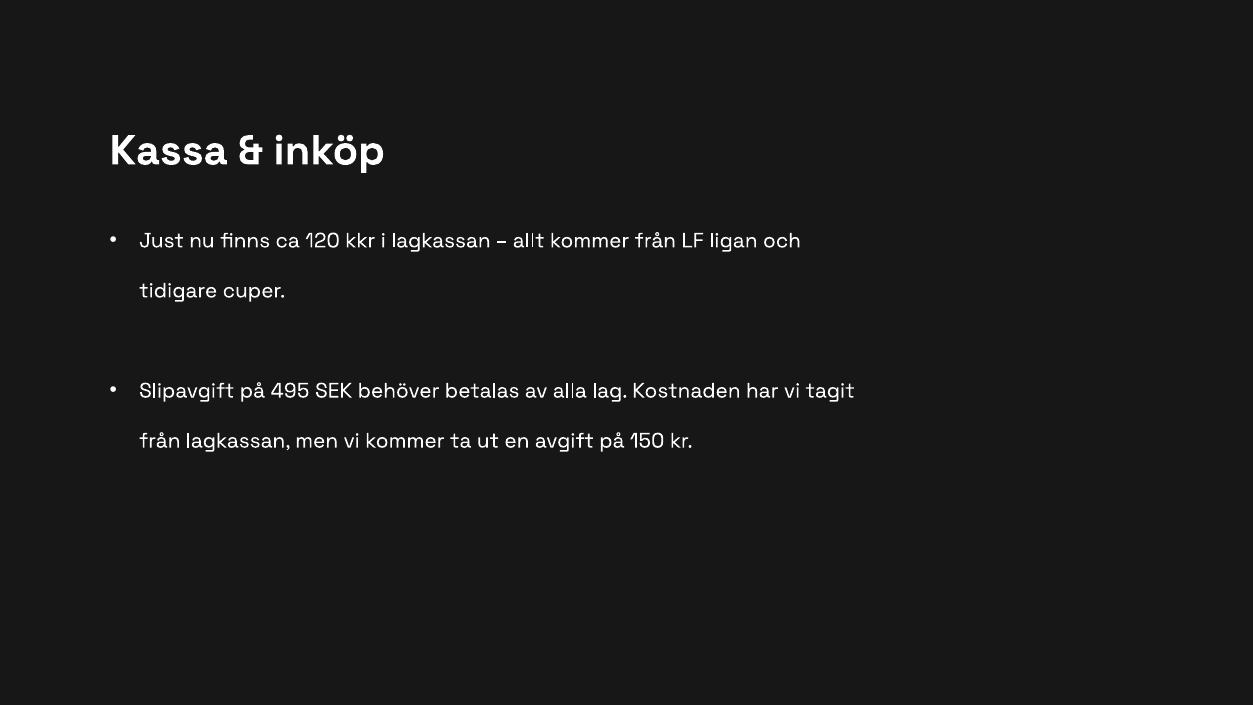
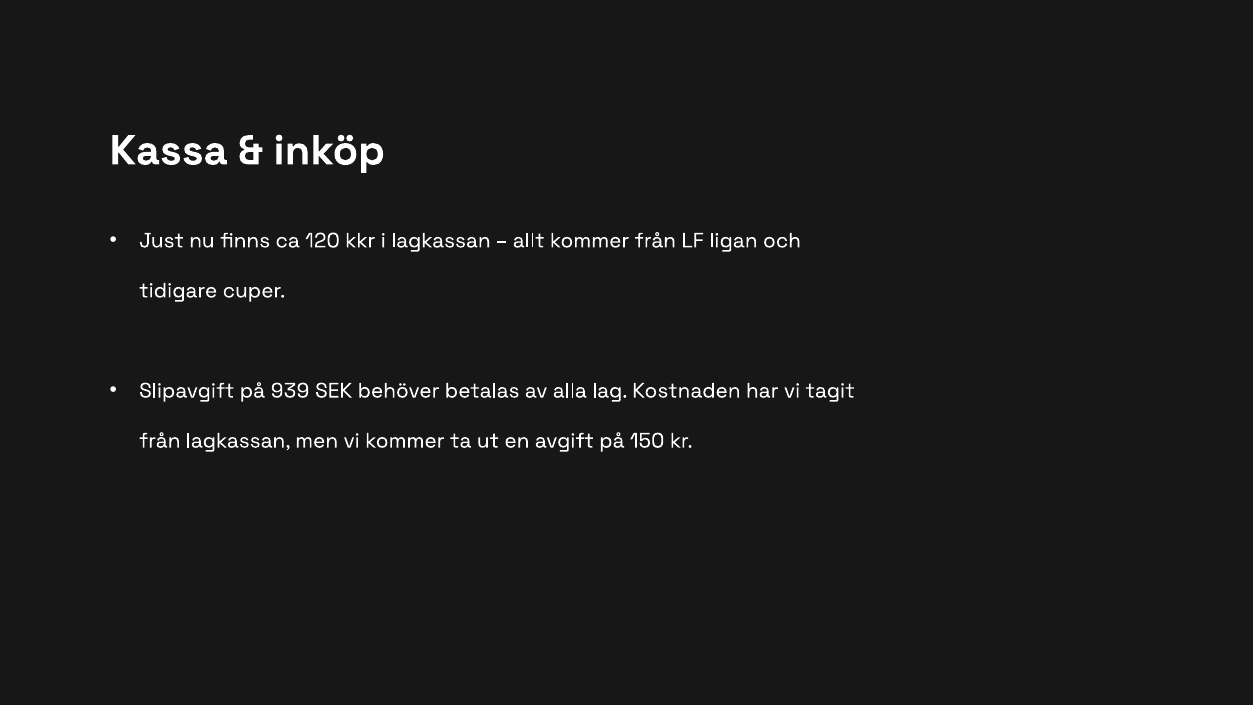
495: 495 -> 939 (290, 391)
